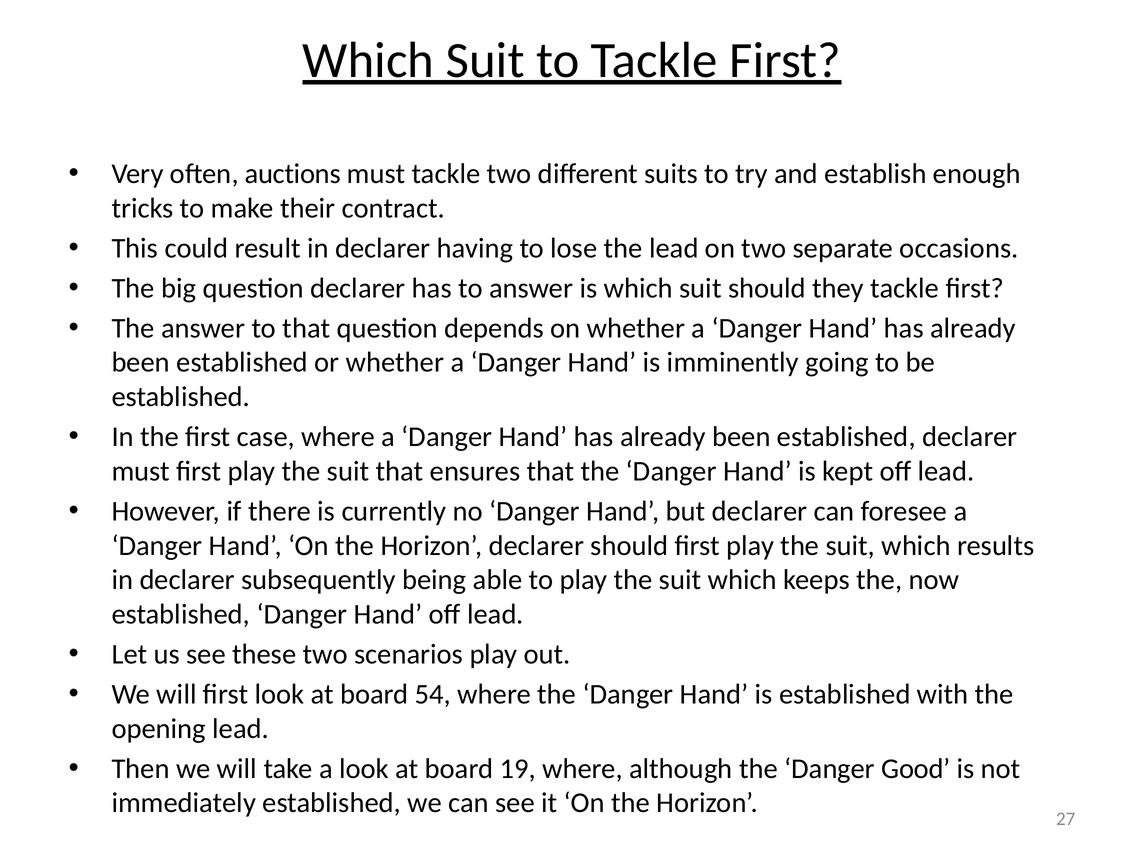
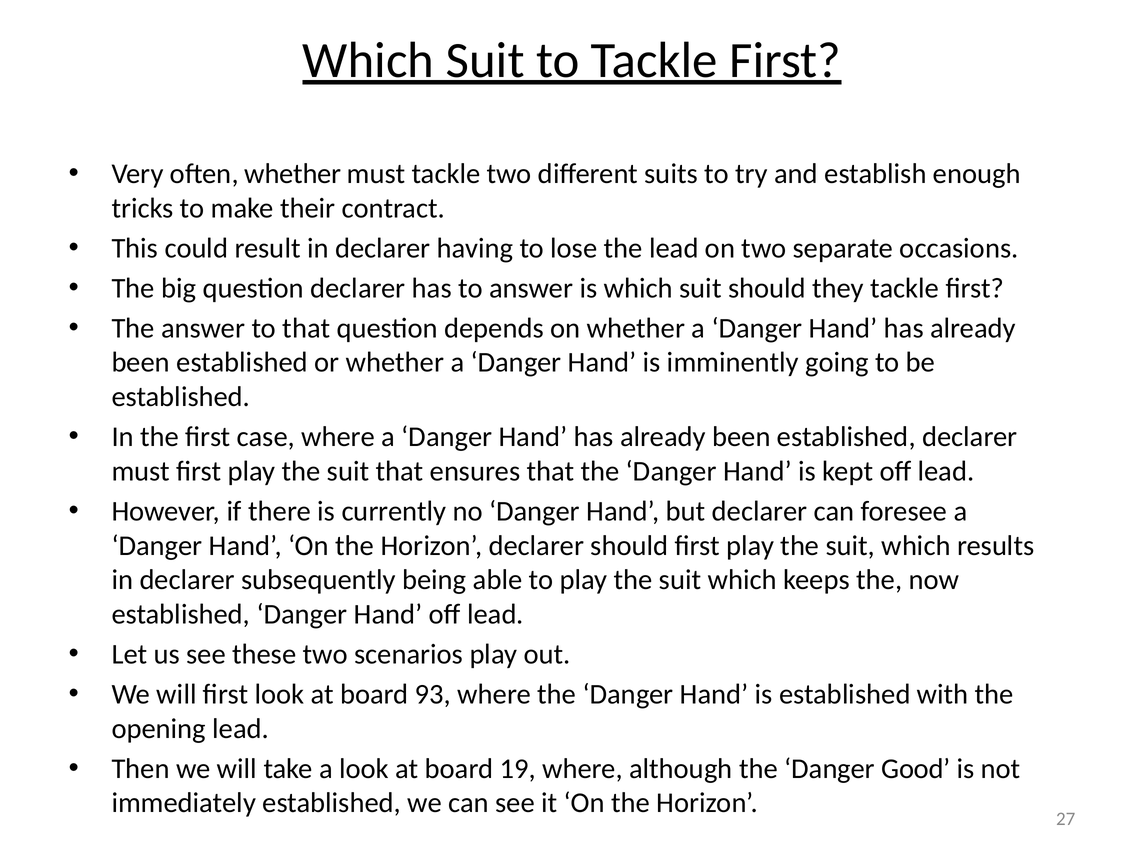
often auctions: auctions -> whether (293, 174)
54: 54 -> 93 (433, 694)
